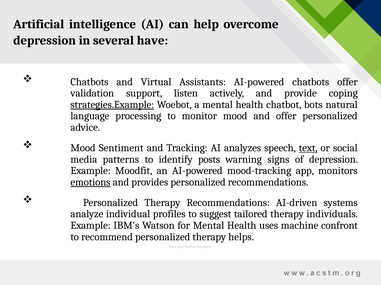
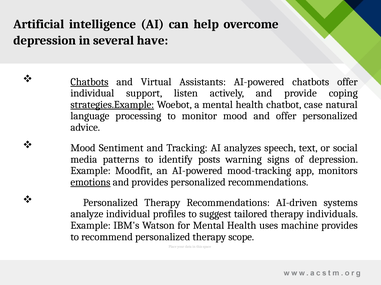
Chatbots underline: none -> present (89, 82)
validation: validation -> individual (92, 93)
bots: bots -> case (313, 105)
text underline: present -> none (308, 148)
machine confront: confront -> provides (339, 226)
helps: helps -> scope (241, 237)
